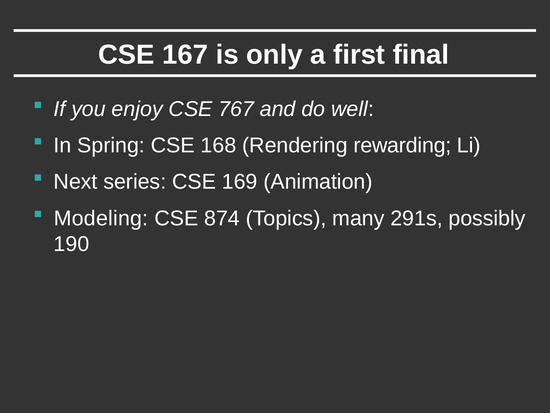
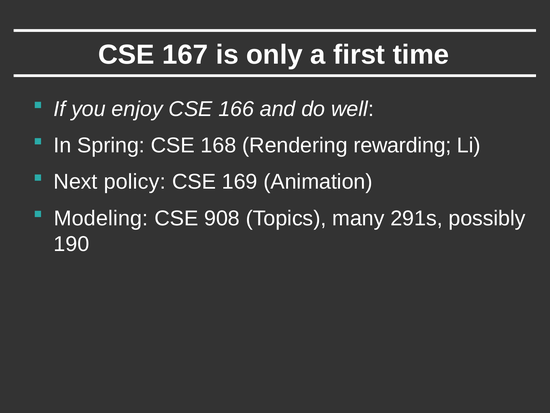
final: final -> time (421, 55)
767: 767 -> 166 (236, 109)
series: series -> policy (135, 182)
874: 874 -> 908 (222, 218)
